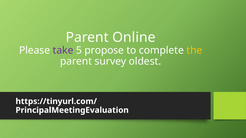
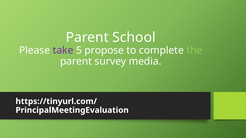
Online: Online -> School (134, 37)
the colour: yellow -> light green (194, 50)
oldest: oldest -> media (145, 61)
